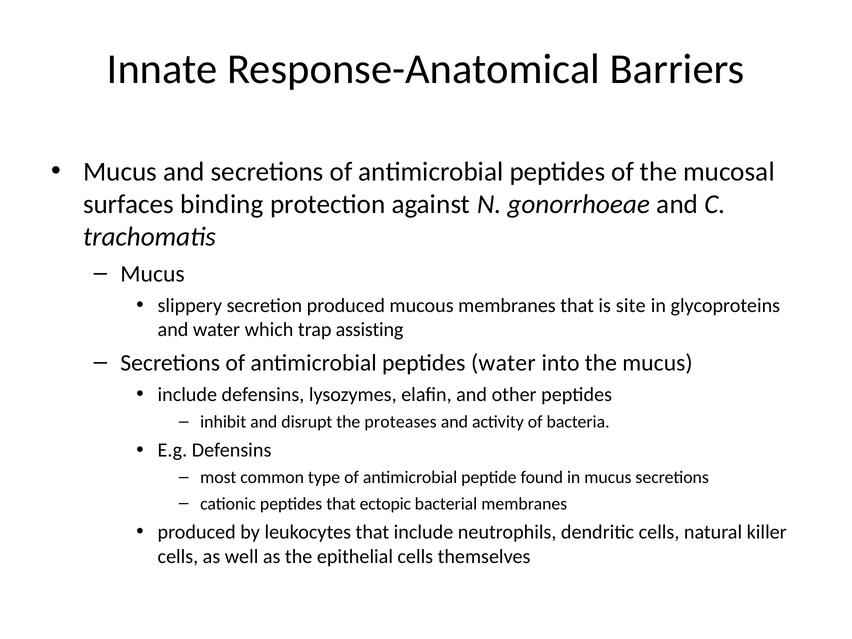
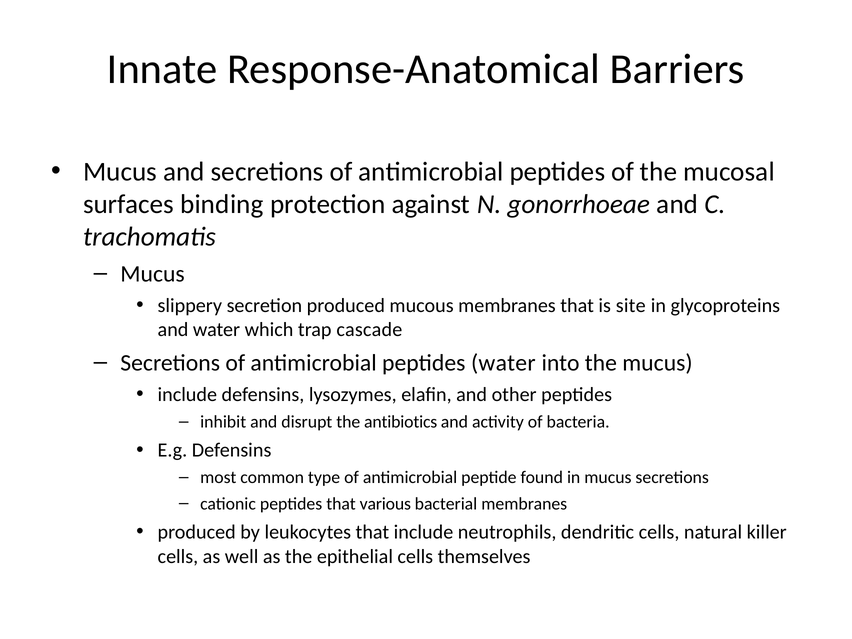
assisting: assisting -> cascade (369, 330)
proteases: proteases -> antibiotics (401, 422)
ectopic: ectopic -> various (385, 504)
